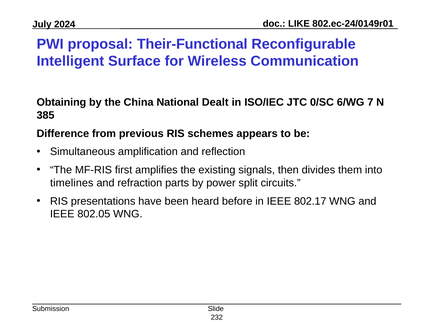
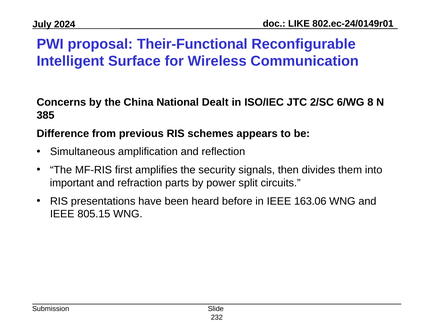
Obtaining: Obtaining -> Concerns (61, 103)
0/SC: 0/SC -> 2/SC (322, 103)
7: 7 -> 8 (370, 103)
existing: existing -> security (217, 170)
timelines: timelines -> important (72, 183)
802.17: 802.17 -> 163.06 (310, 201)
802.05: 802.05 -> 805.15 (94, 214)
